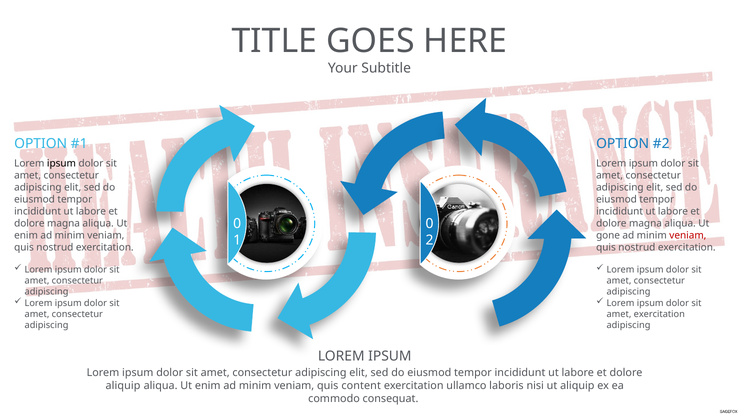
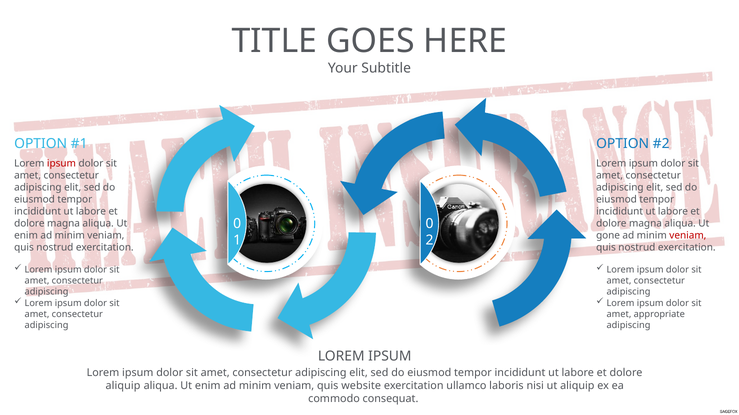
ipsum colour: black -> red (61, 164)
amet exercitation: exercitation -> appropriate (659, 315)
content: content -> website (361, 386)
